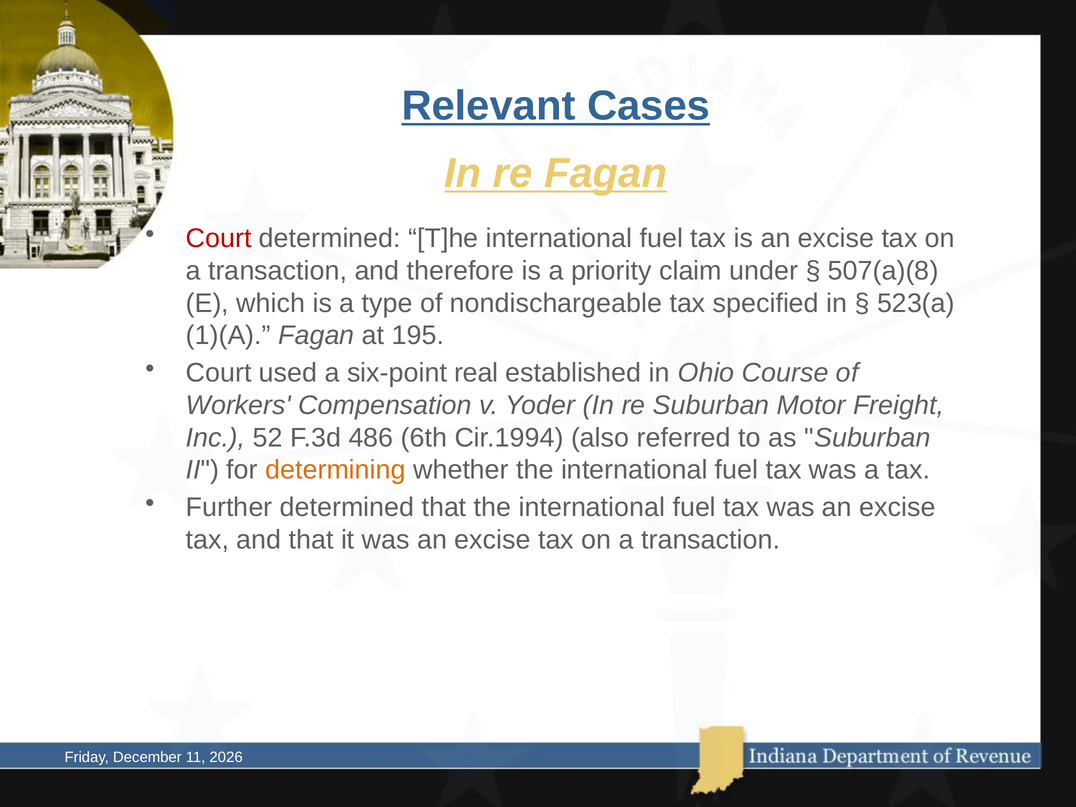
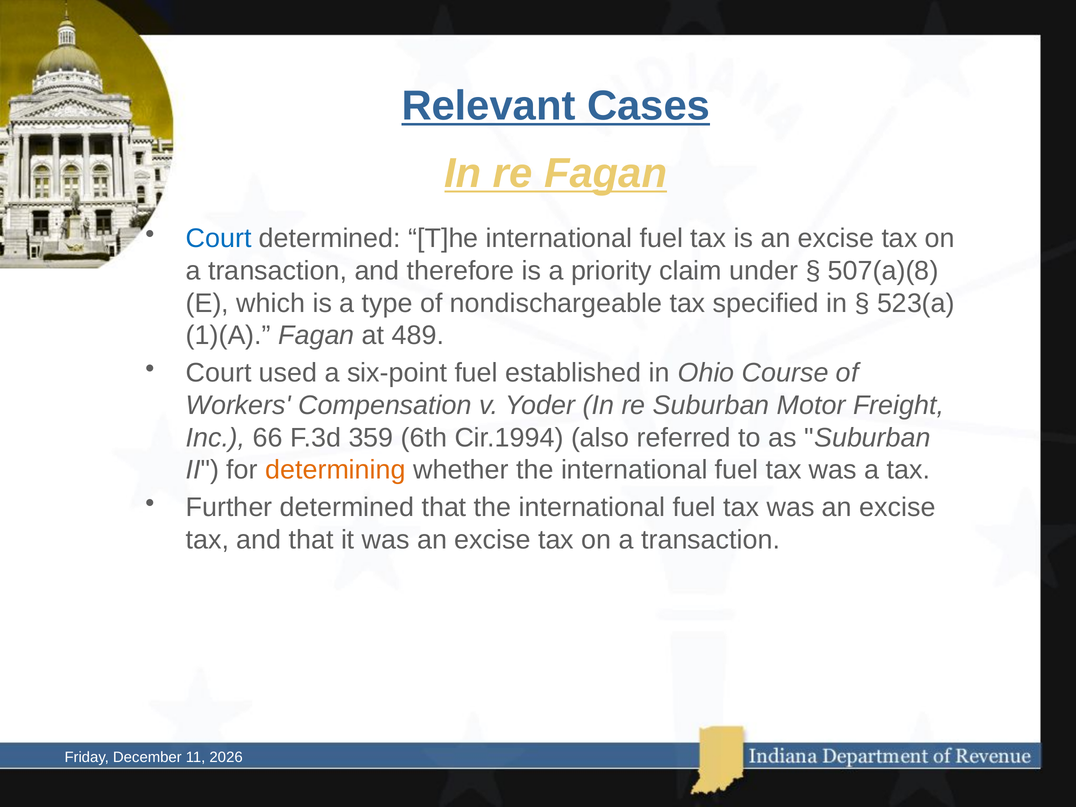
Court colour: red -> blue (219, 239)
195: 195 -> 489 (418, 335)
six-point real: real -> fuel (476, 373)
52: 52 -> 66 (268, 438)
486: 486 -> 359 (371, 438)
